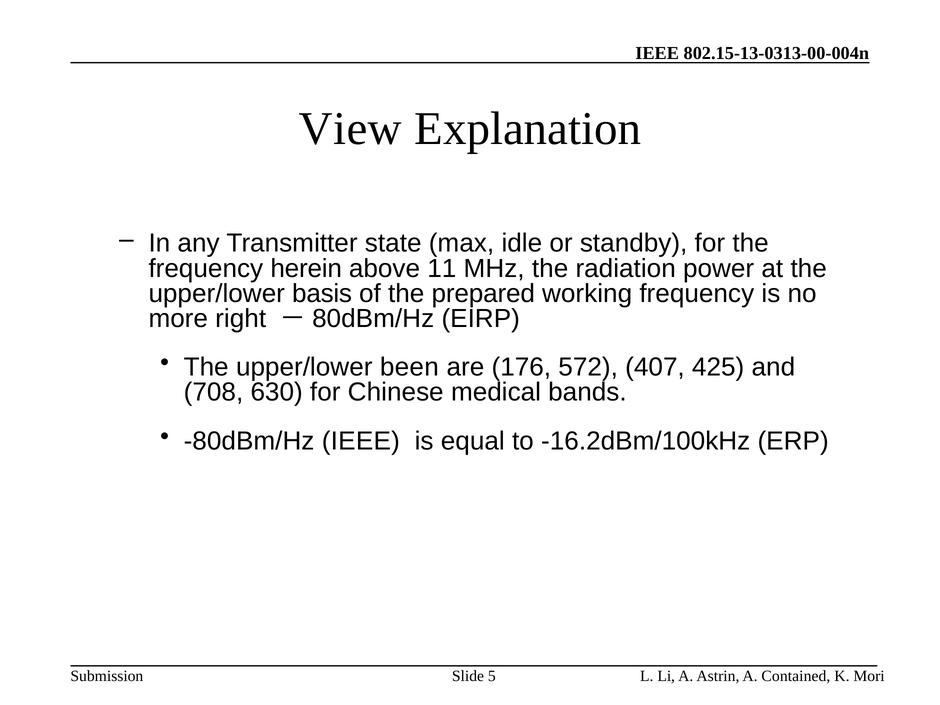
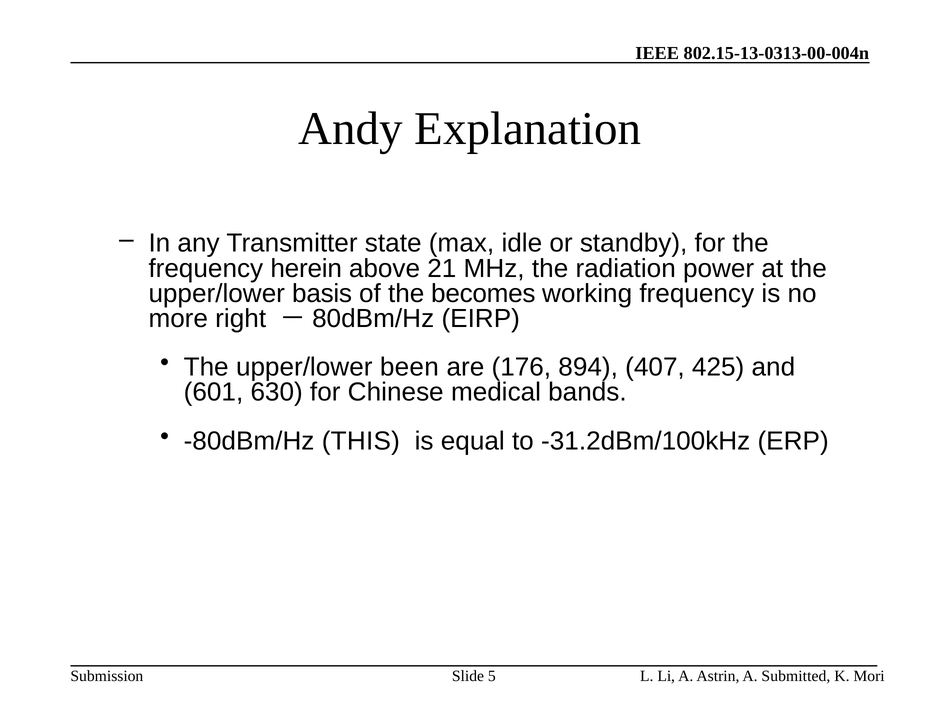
View: View -> Andy (351, 129)
11: 11 -> 21 (442, 268)
prepared: prepared -> becomes (483, 294)
572: 572 -> 894 (588, 367)
708: 708 -> 601 (213, 392)
-80dBm/Hz IEEE: IEEE -> THIS (361, 441)
-16.2dBm/100kHz: -16.2dBm/100kHz -> -31.2dBm/100kHz (646, 441)
Contained: Contained -> Submitted (796, 676)
